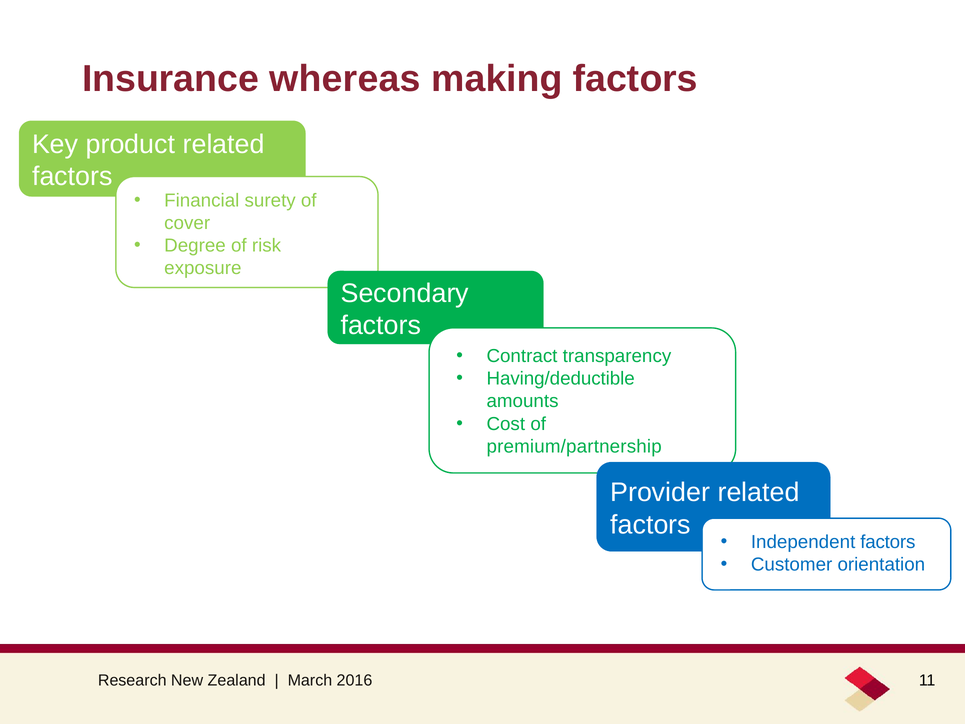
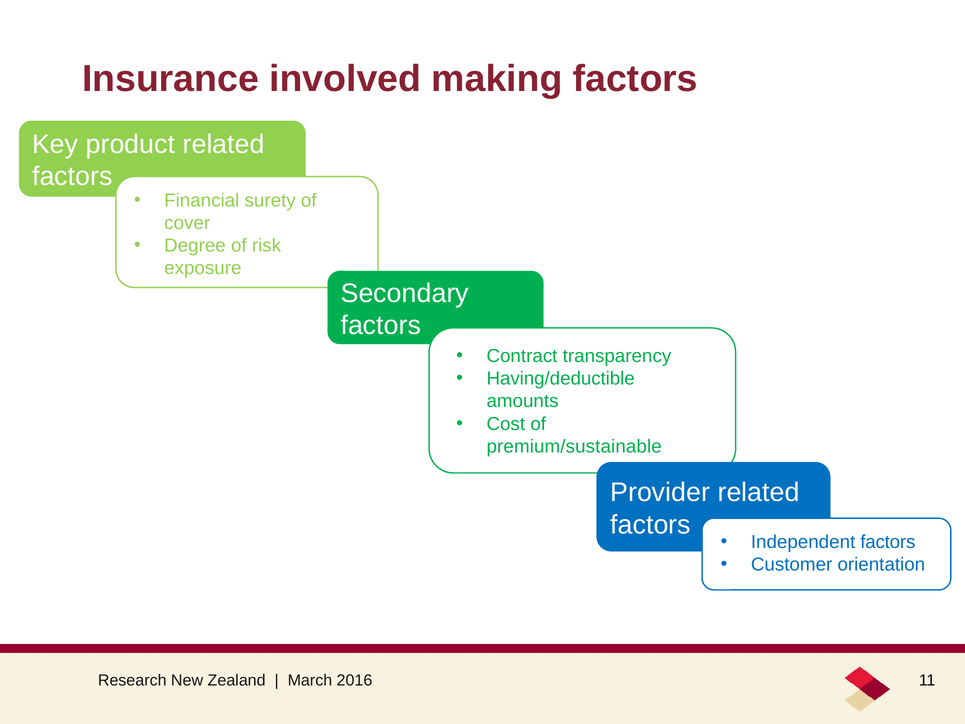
whereas: whereas -> involved (345, 79)
premium/partnership: premium/partnership -> premium/sustainable (574, 446)
